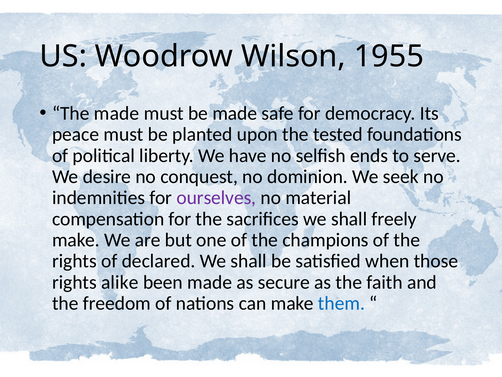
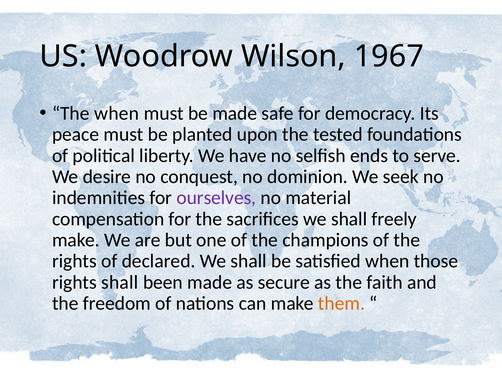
1955: 1955 -> 1967 (389, 56)
The made: made -> when (117, 113)
rights alike: alike -> shall (120, 282)
them colour: blue -> orange (341, 303)
